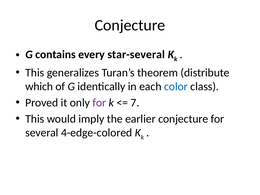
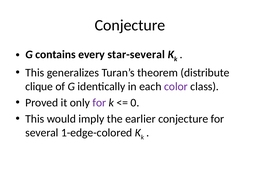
which: which -> clique (39, 87)
color colour: blue -> purple (176, 87)
7: 7 -> 0 (135, 103)
4-edge-colored: 4-edge-colored -> 1-edge-colored (97, 133)
